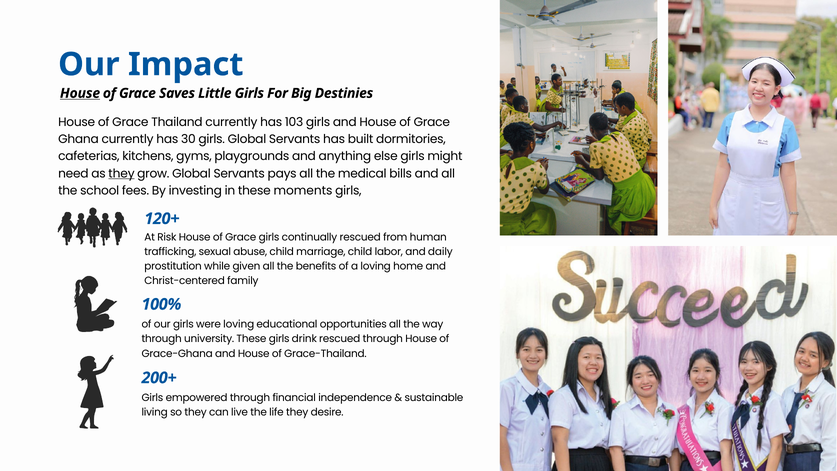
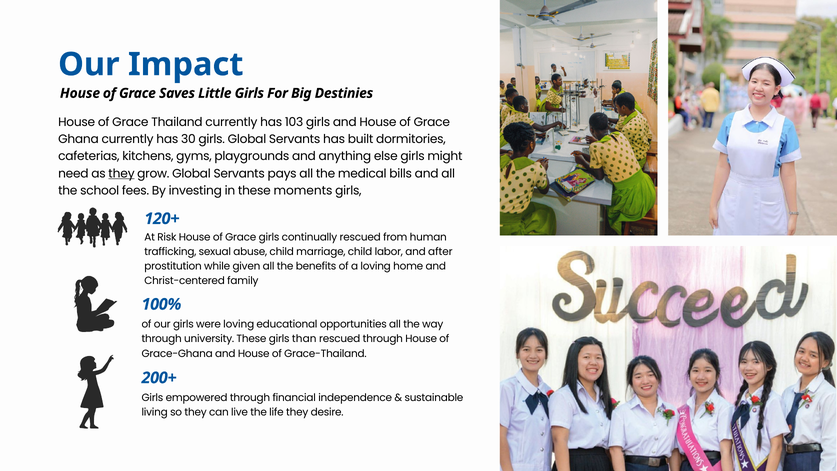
House underline: present -> none (80, 93)
daily: daily -> after (440, 252)
drink: drink -> than (304, 339)
